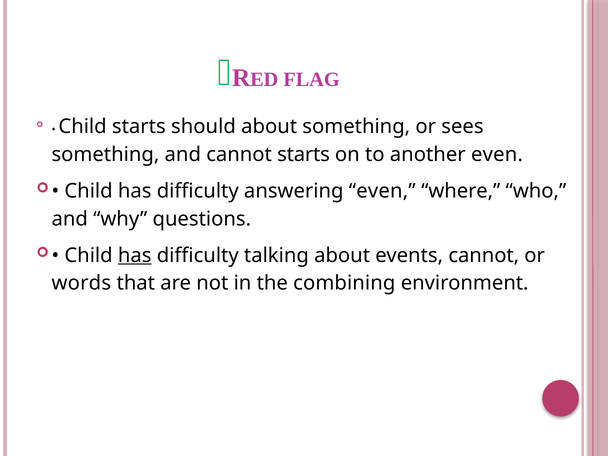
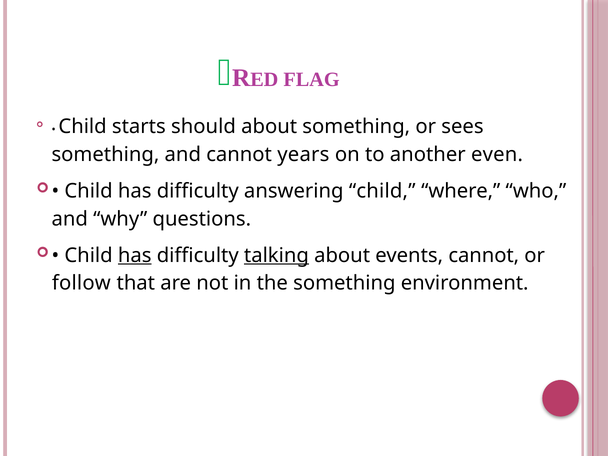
cannot starts: starts -> years (303, 155)
answering even: even -> child (382, 191)
talking underline: none -> present (276, 255)
words: words -> follow (81, 283)
the combining: combining -> something (344, 283)
